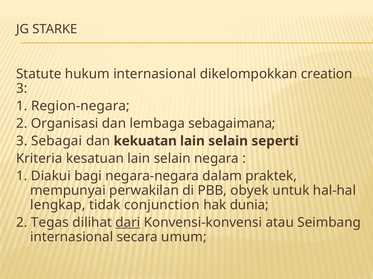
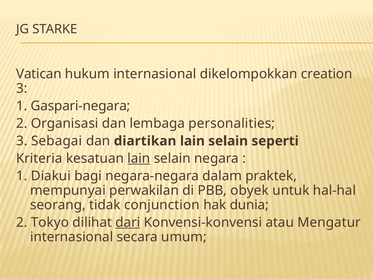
Statute: Statute -> Vatican (39, 74)
Region-negara: Region-negara -> Gaspari-negara (81, 106)
sebagaimana: sebagaimana -> personalities (232, 124)
kekuatan: kekuatan -> diartikan (145, 141)
lain underline: none -> present (139, 159)
lengkap: lengkap -> seorang (58, 205)
Tegas: Tegas -> Tokyo (50, 223)
Seimbang: Seimbang -> Mengatur (329, 223)
